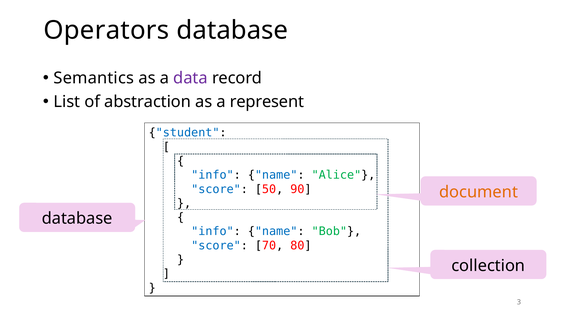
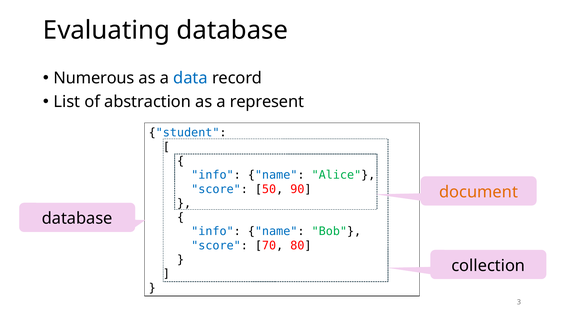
Operators: Operators -> Evaluating (106, 30)
Semantics: Semantics -> Numerous (94, 78)
data colour: purple -> blue (191, 78)
